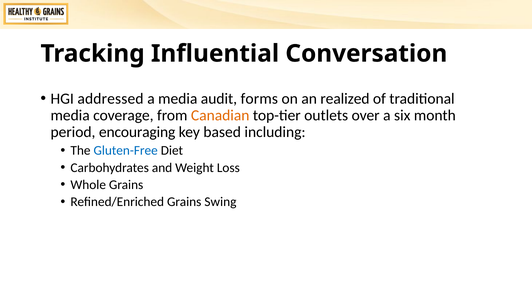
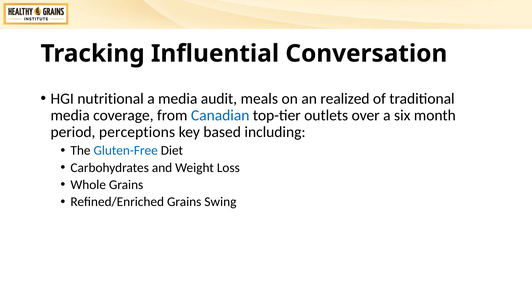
addressed: addressed -> nutritional (111, 99)
forms: forms -> meals (259, 99)
Canadian colour: orange -> blue (220, 116)
encouraging: encouraging -> perceptions (137, 132)
